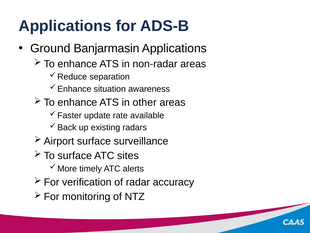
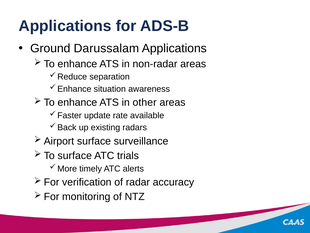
Banjarmasin: Banjarmasin -> Darussalam (106, 48)
sites: sites -> trials (128, 155)
